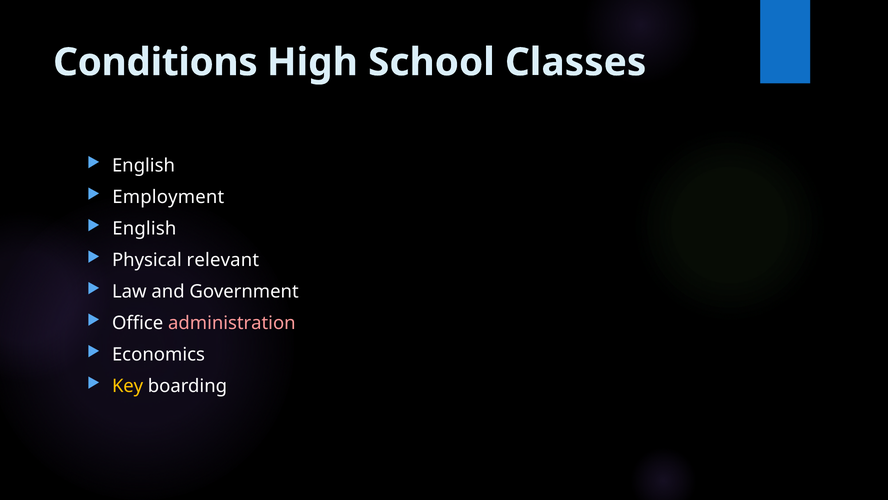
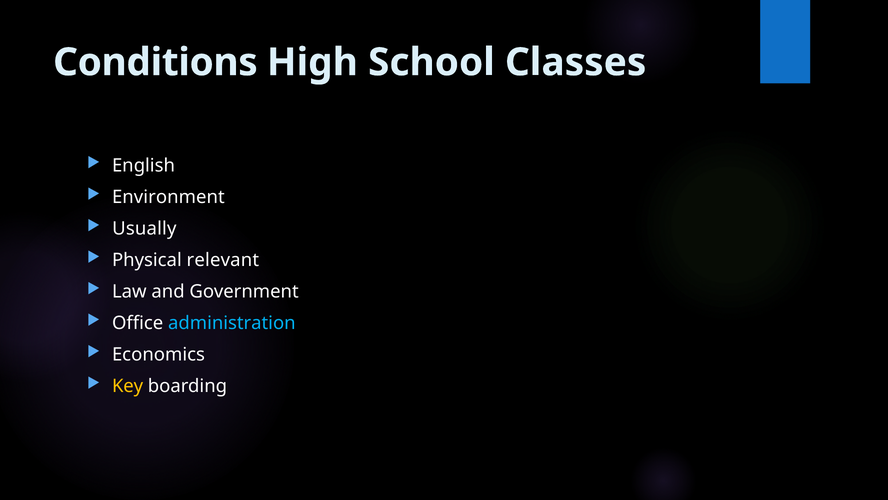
Employment: Employment -> Environment (168, 197)
English: English -> Usually (144, 228)
administration colour: pink -> light blue (232, 323)
